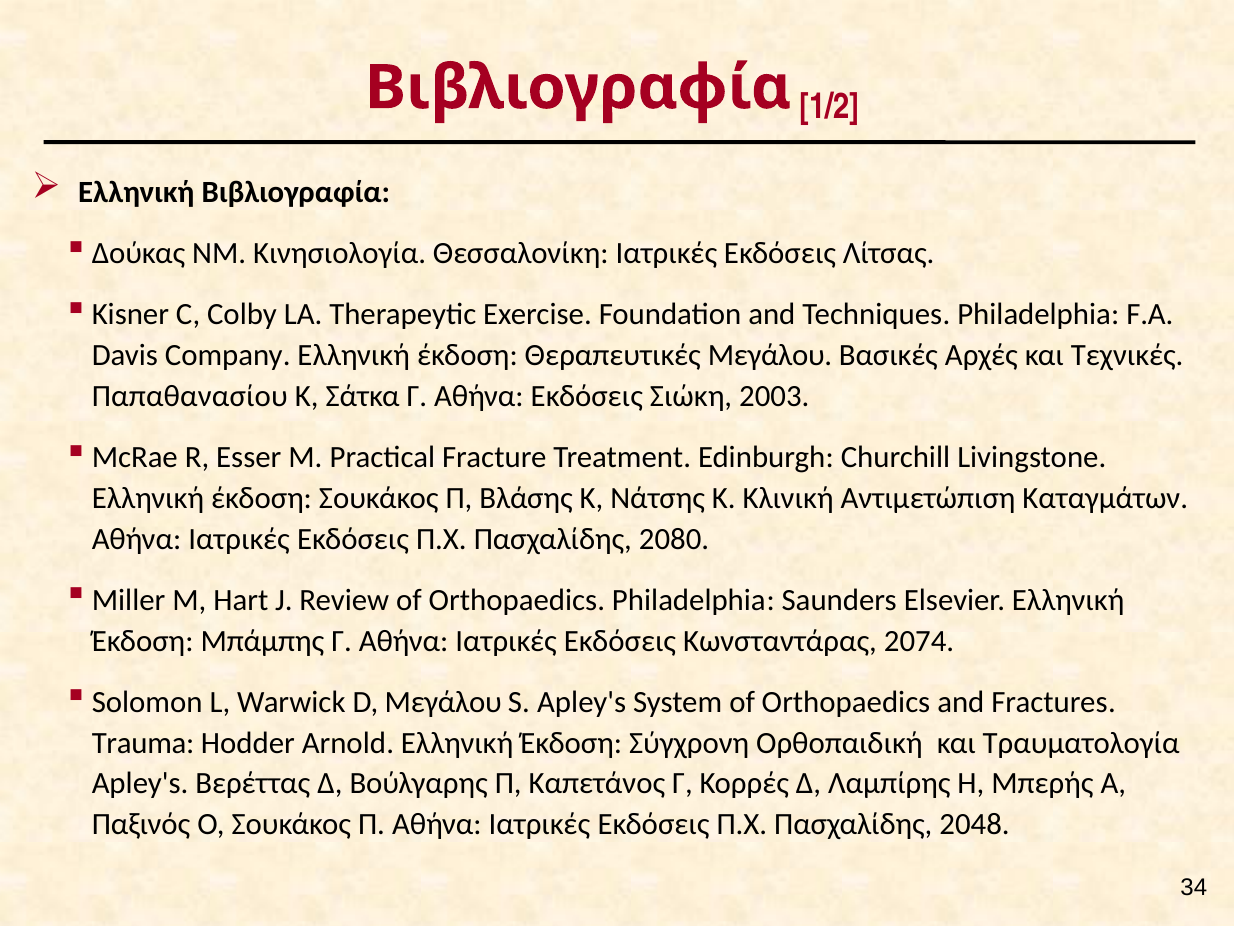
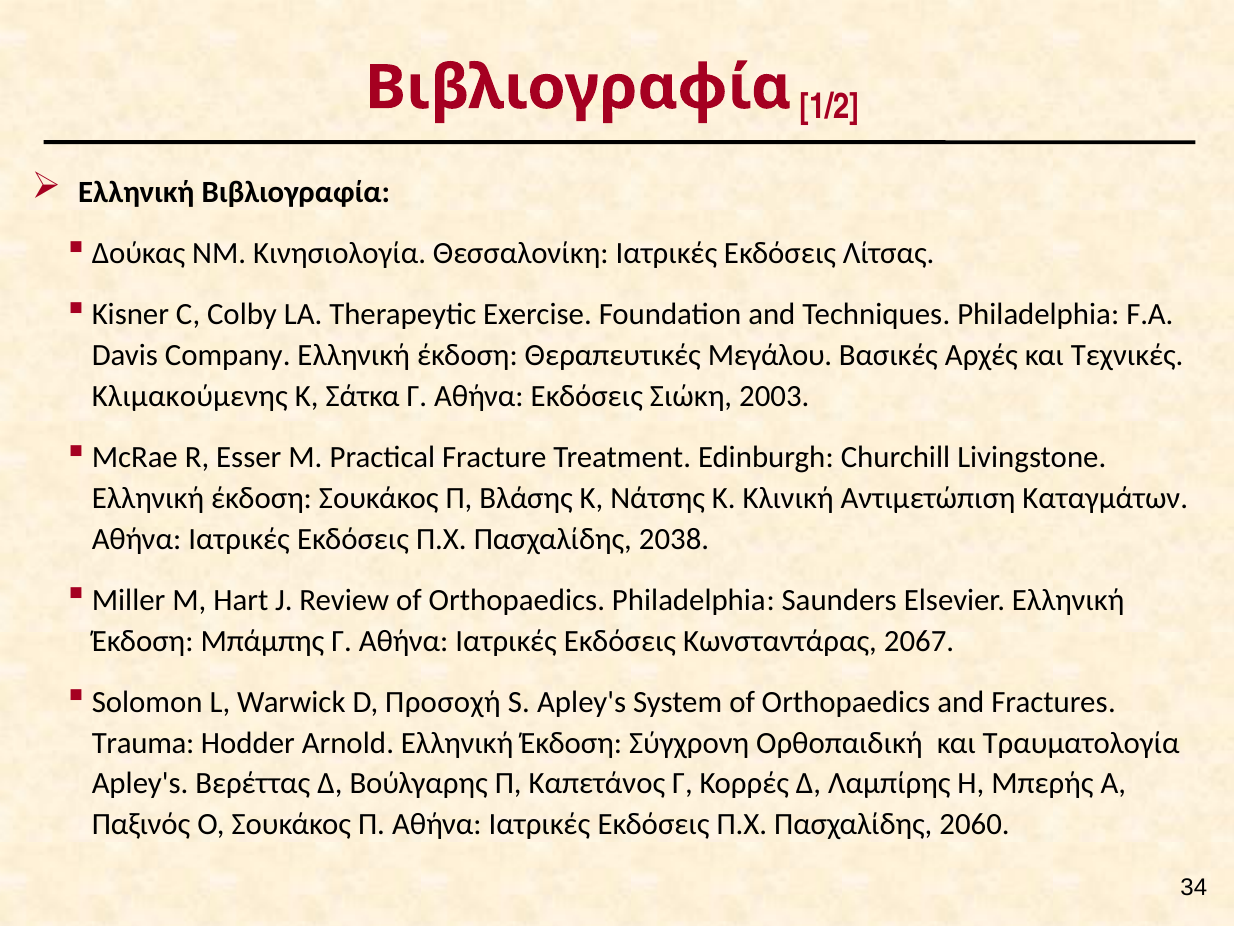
Παπαθανασίου: Παπαθανασίου -> Κλιμακούμενης (190, 396)
2080: 2080 -> 2038 (674, 539)
2074: 2074 -> 2067 (919, 641)
D Μεγάλου: Μεγάλου -> Προσοχή (443, 702)
2048: 2048 -> 2060 (975, 824)
